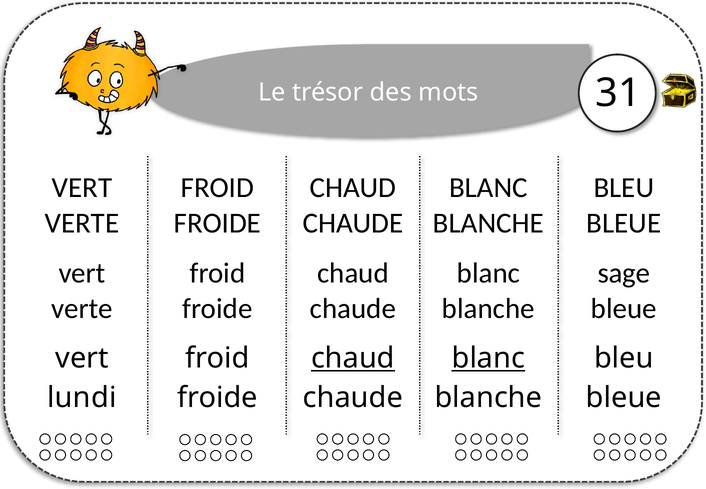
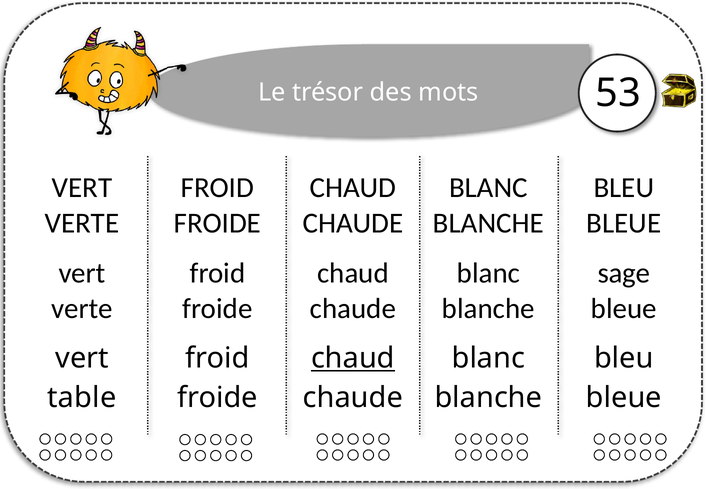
31: 31 -> 53 (618, 93)
blanc underline: present -> none (488, 358)
lundi: lundi -> table (82, 397)
